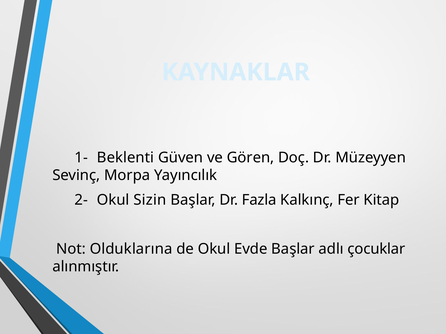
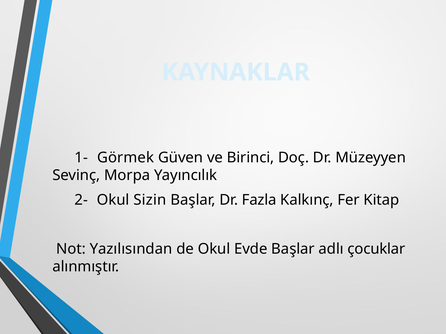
Beklenti: Beklenti -> Görmek (126, 158)
Gören: Gören -> Birinci (251, 158)
Olduklarına: Olduklarına -> Yazılısından (131, 249)
